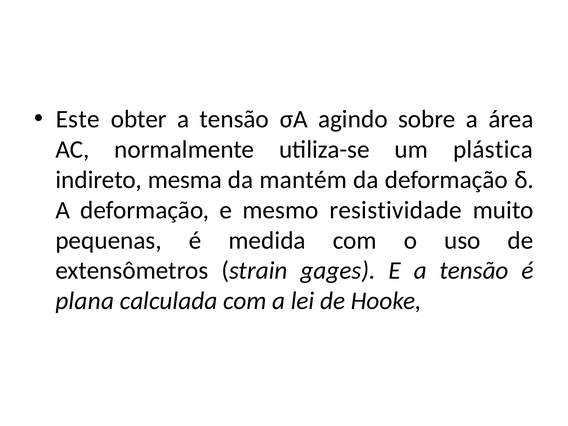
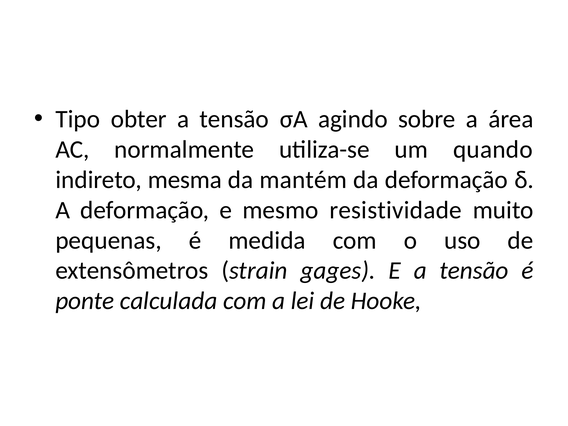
Este: Este -> Tipo (78, 119)
plástica: plástica -> quando (493, 149)
plana: plana -> ponte (85, 301)
